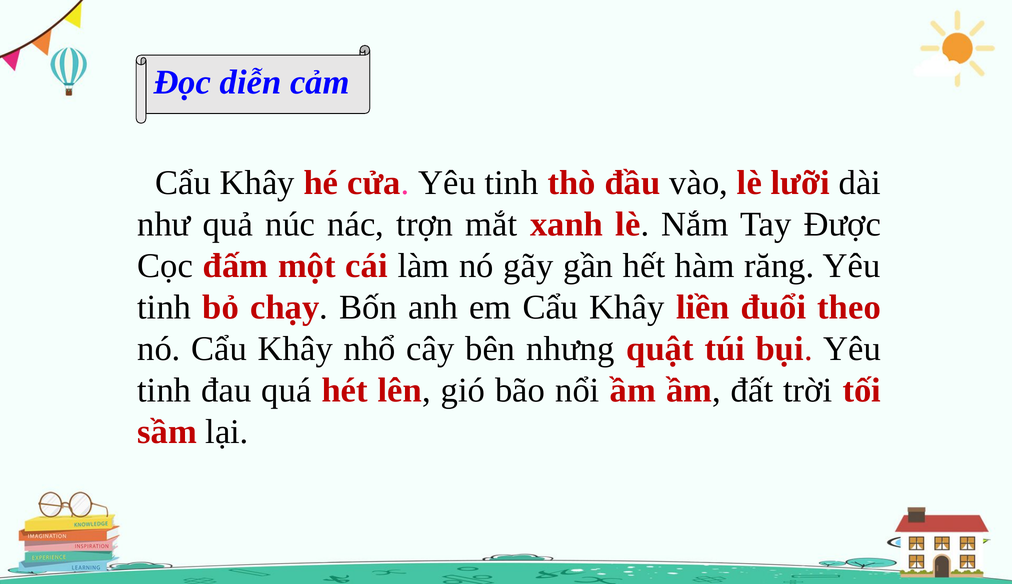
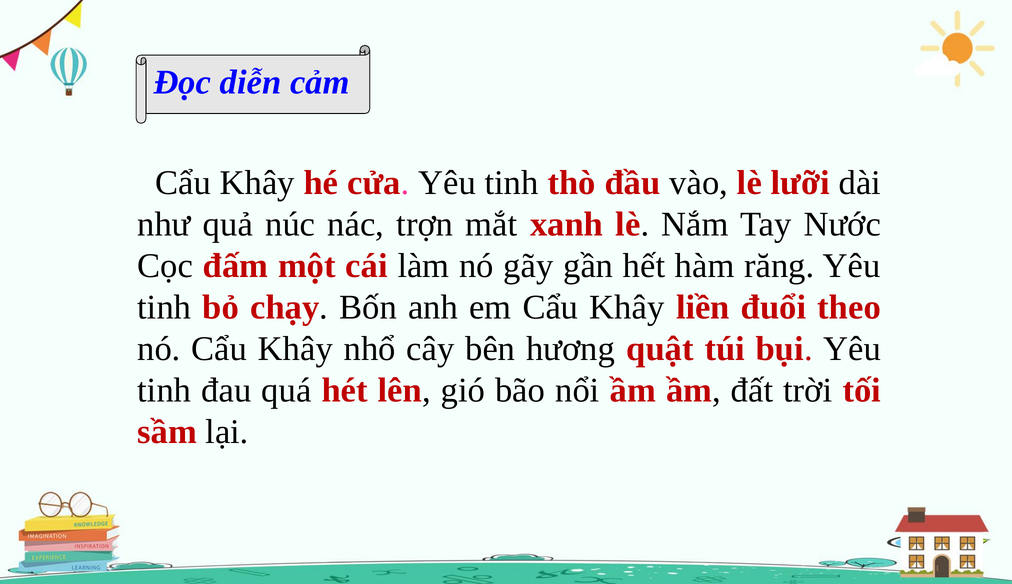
Được: Được -> Nước (842, 224)
nhưng: nhưng -> hương (571, 349)
